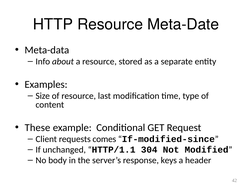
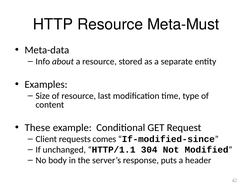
Meta-Date: Meta-Date -> Meta-Must (183, 24)
keys: keys -> puts (169, 160)
